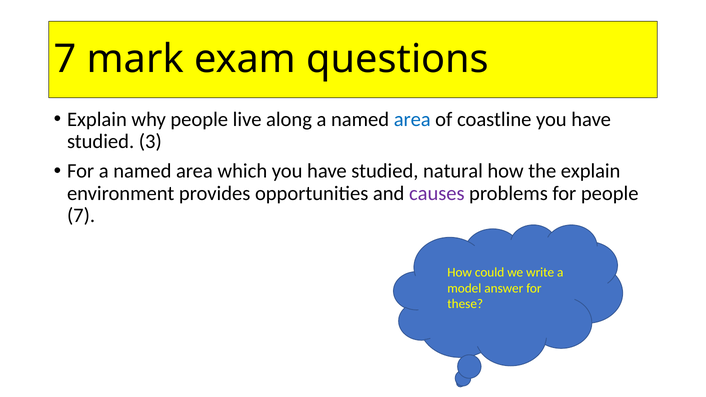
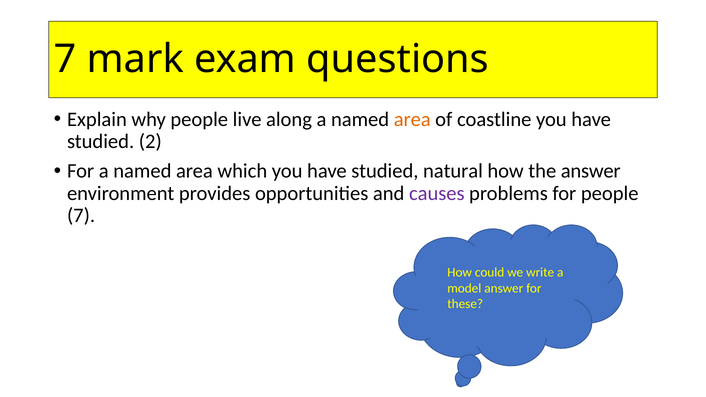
area colour: blue -> orange (412, 119)
3: 3 -> 2 (150, 142)
the explain: explain -> answer (591, 171)
